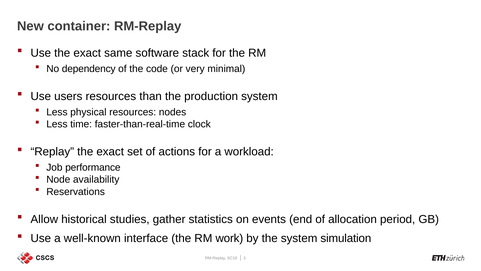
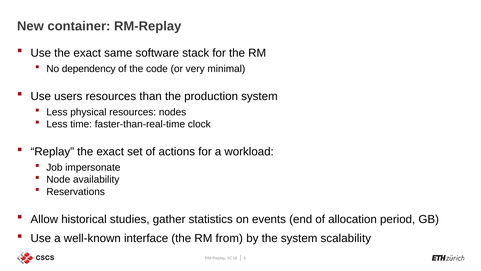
performance: performance -> impersonate (93, 167)
work: work -> from (229, 238)
simulation: simulation -> scalability (346, 238)
